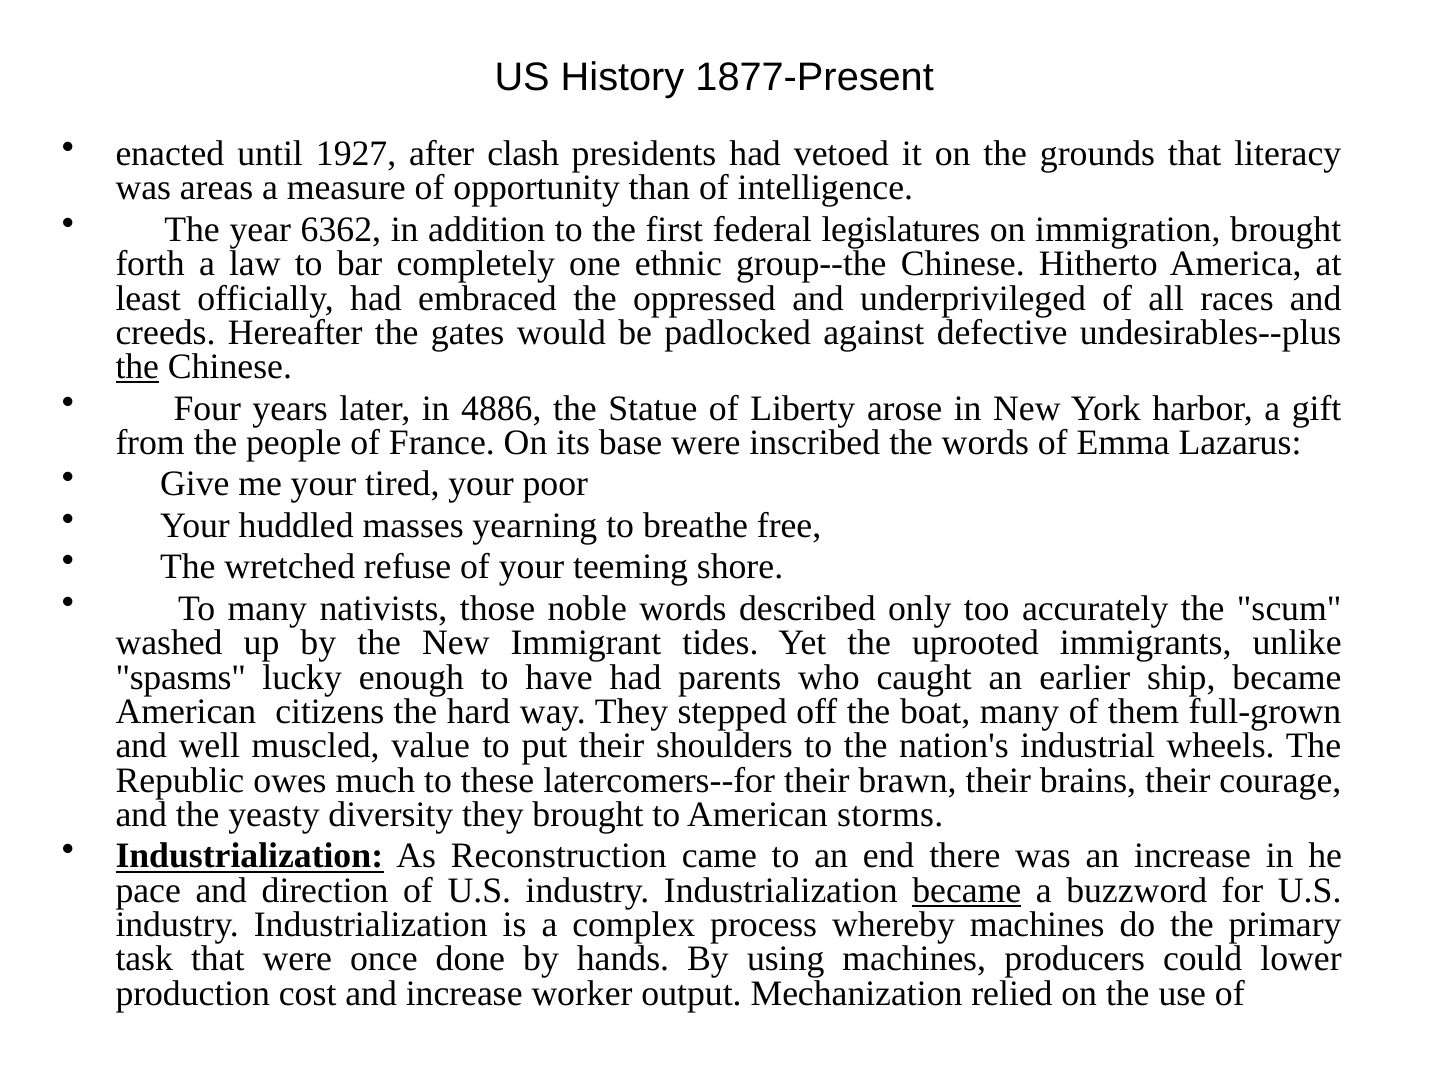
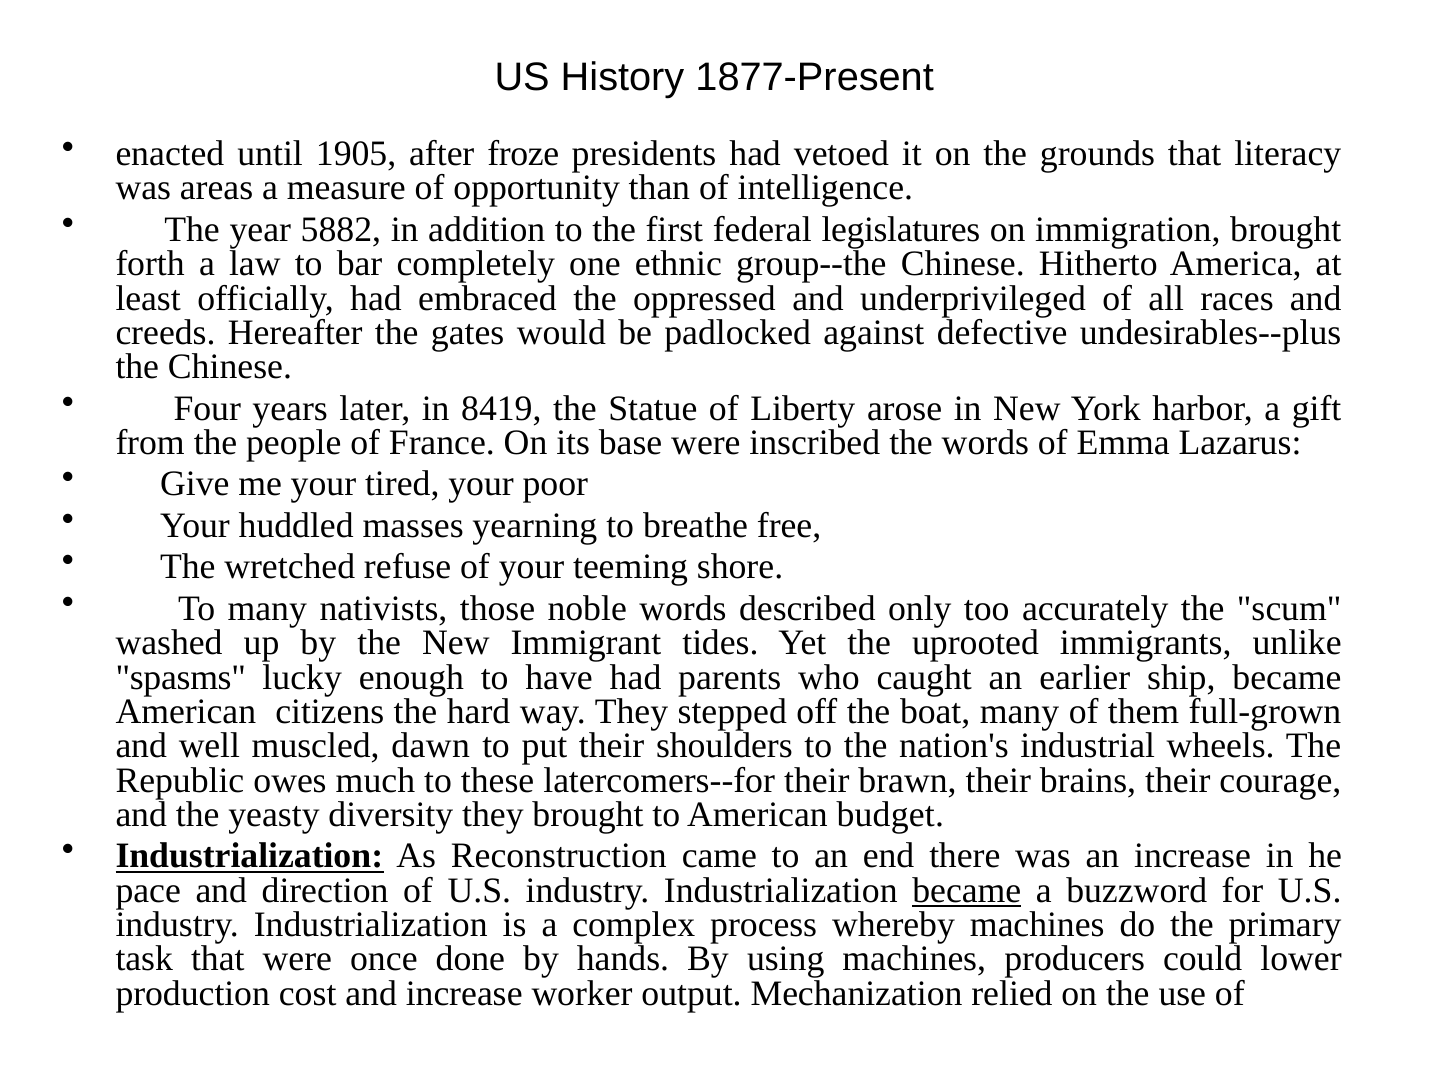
1927: 1927 -> 1905 (356, 154)
clash: clash -> froze (523, 154)
6362: 6362 -> 5882 (341, 230)
the underline: present -> none (137, 367)
4886: 4886 -> 8419 (501, 408)
value: value -> dawn (431, 746)
storms: storms -> budget (890, 814)
